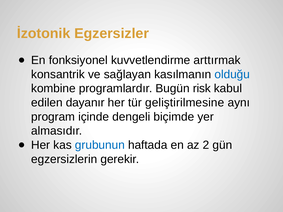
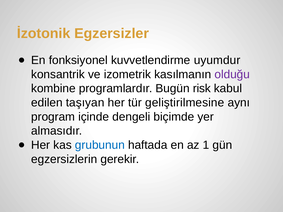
arttırmak: arttırmak -> uyumdur (217, 60)
sağlayan: sağlayan -> izometrik (127, 74)
olduğu colour: blue -> purple (232, 74)
dayanır: dayanır -> taşıyan (85, 103)
2: 2 -> 1 (206, 145)
